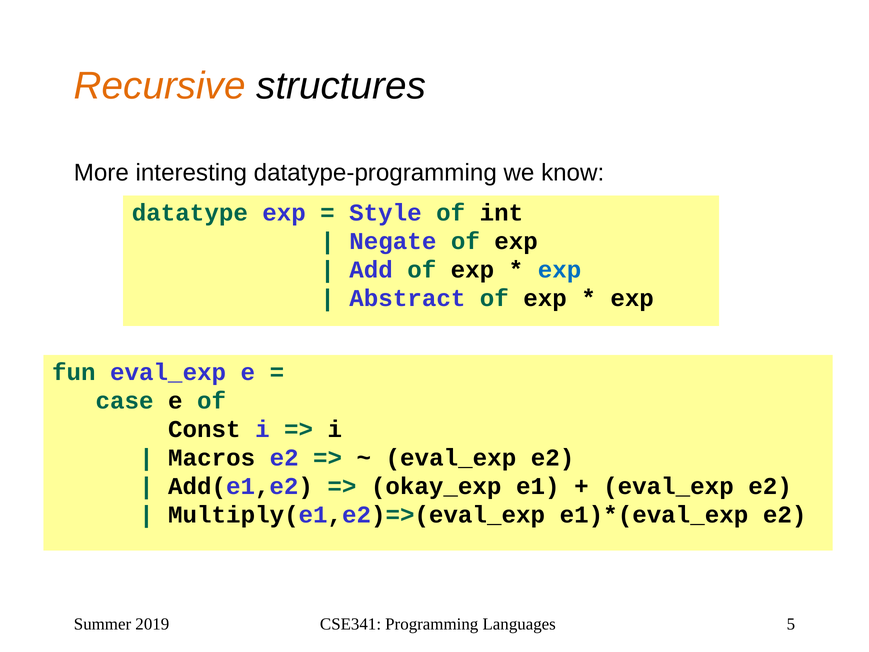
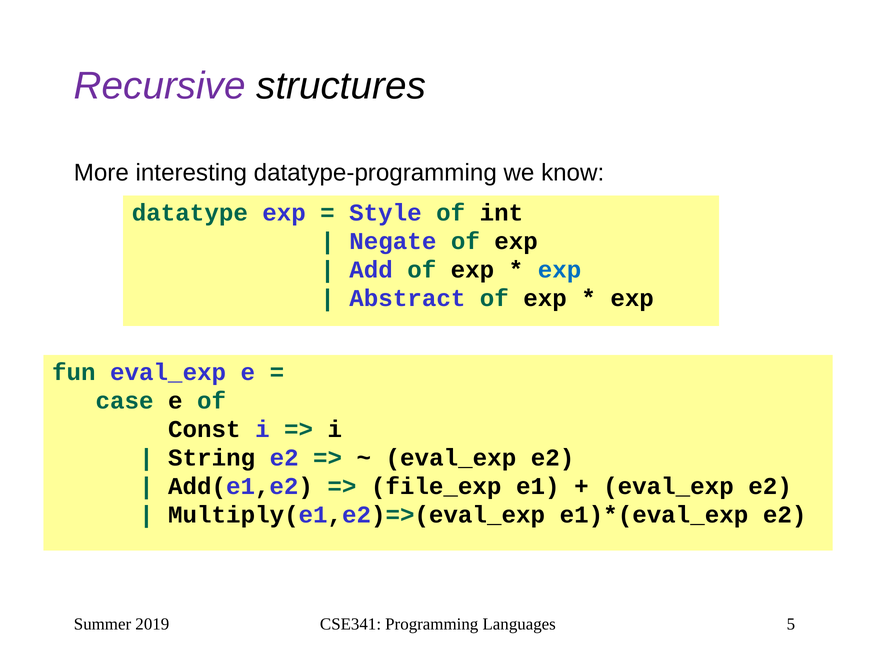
Recursive colour: orange -> purple (160, 86)
Macros: Macros -> String (212, 458)
okay_exp: okay_exp -> file_exp (436, 486)
